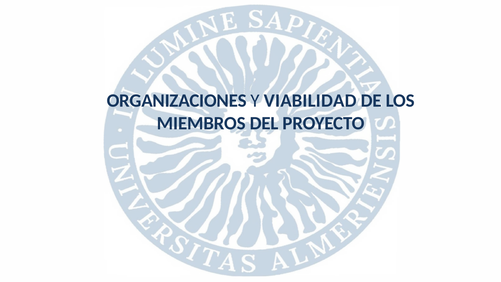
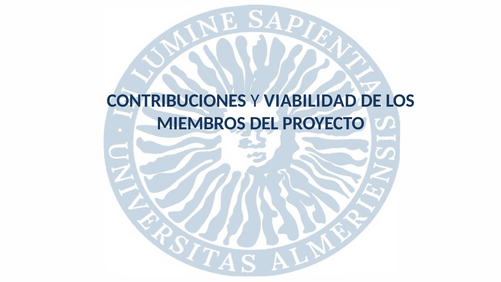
ORGANIZACIONES: ORGANIZACIONES -> CONTRIBUCIONES (177, 101)
